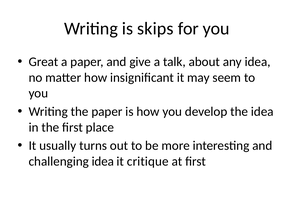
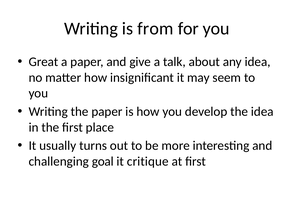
skips: skips -> from (155, 28)
challenging idea: idea -> goal (103, 161)
